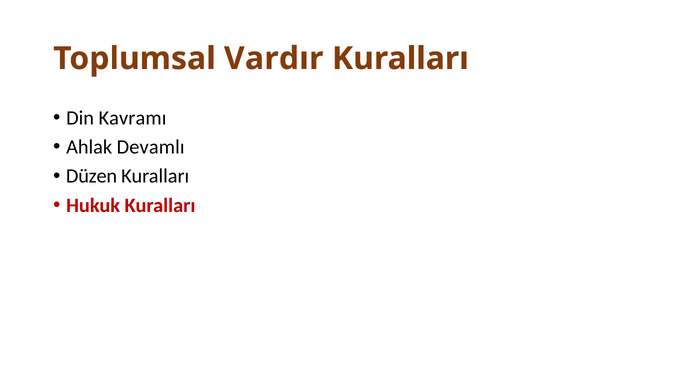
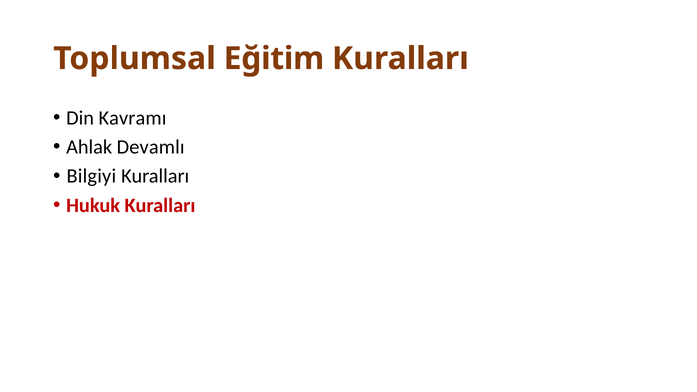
Vardır: Vardır -> Eğitim (274, 59)
Düzen: Düzen -> Bilgiyi (91, 176)
